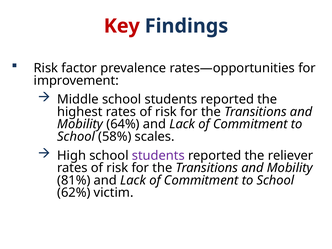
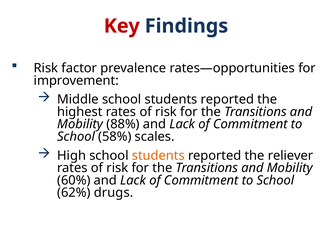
64%: 64% -> 88% (123, 124)
students colour: purple -> orange (158, 156)
81%: 81% -> 60% (74, 180)
victim: victim -> drugs (114, 193)
